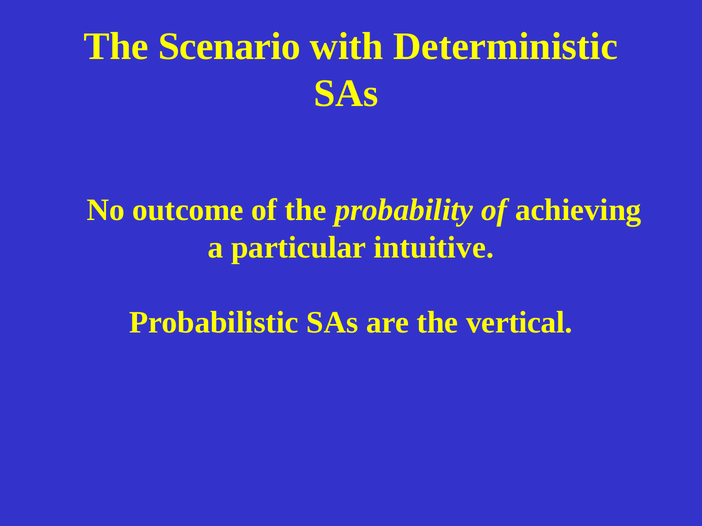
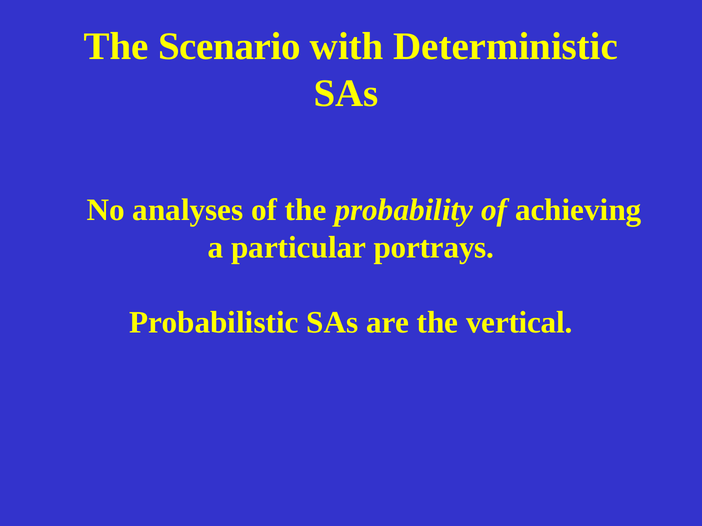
outcome: outcome -> analyses (188, 210)
intuitive: intuitive -> portrays (434, 248)
